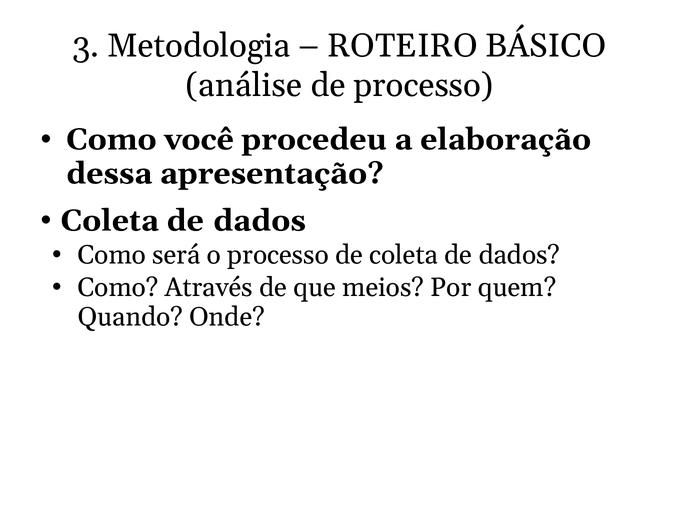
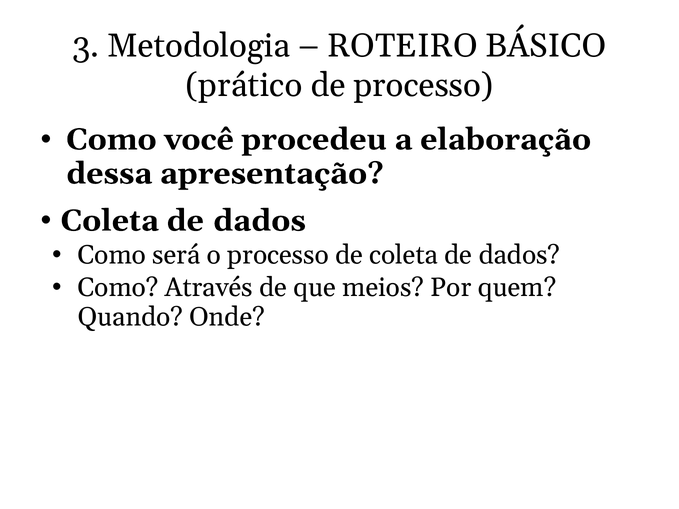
análise: análise -> prático (244, 86)
